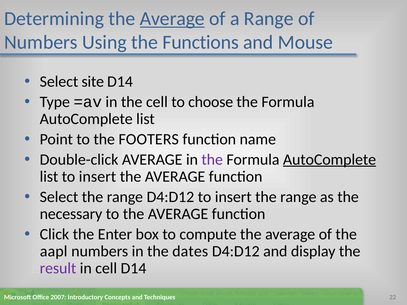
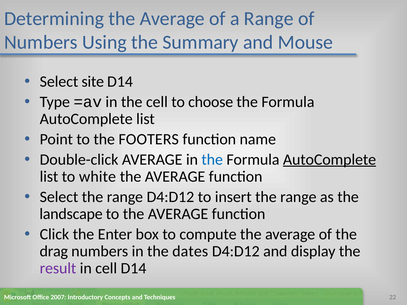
Average underline: present -> none (172, 19)
Functions: Functions -> Summary (201, 42)
the colour: purple -> blue (212, 160)
list to insert: insert -> white (97, 177)
necessary: necessary -> landscape (71, 214)
aapl: aapl -> drag (54, 251)
